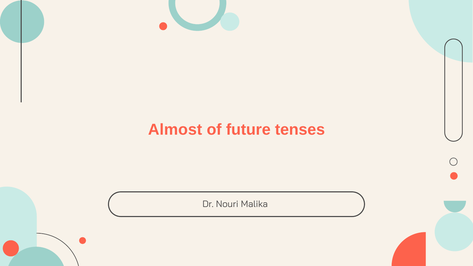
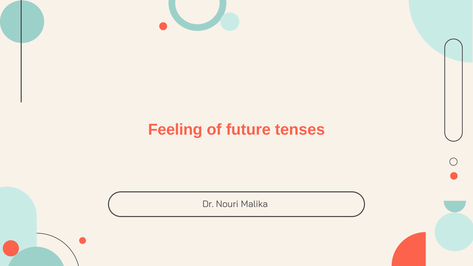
Almost: Almost -> Feeling (175, 130)
